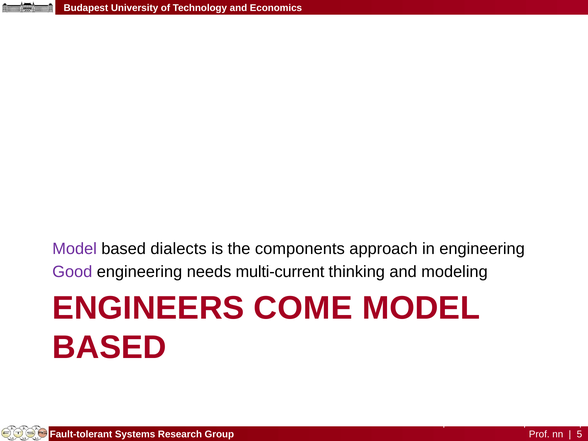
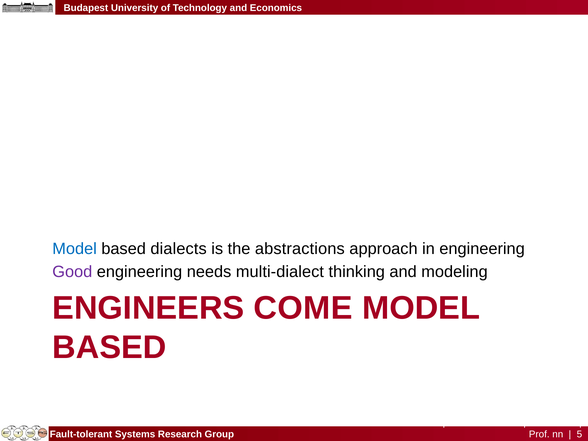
Model colour: purple -> blue (75, 249)
components: components -> abstractions (300, 249)
multi-current: multi-current -> multi-dialect (280, 272)
